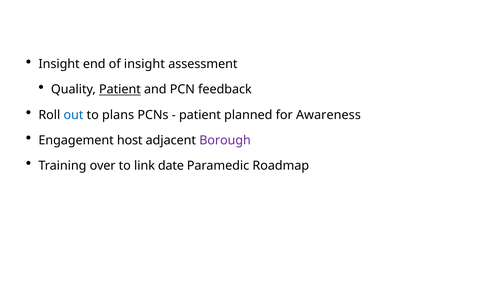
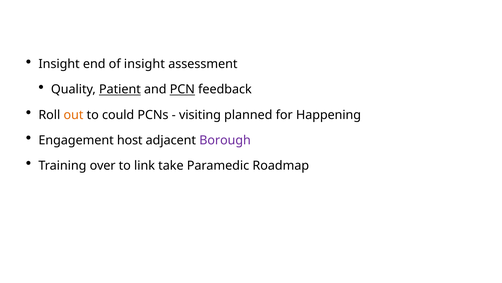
PCN underline: none -> present (182, 89)
out colour: blue -> orange (73, 115)
plans: plans -> could (118, 115)
patient: patient -> visiting (200, 115)
Awareness: Awareness -> Happening (329, 115)
date: date -> take (171, 165)
